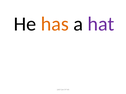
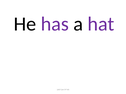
has colour: orange -> purple (55, 24)
